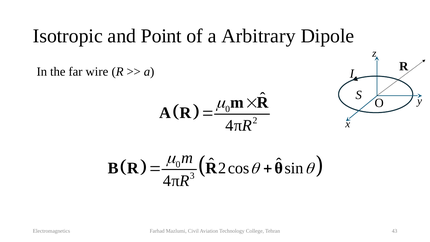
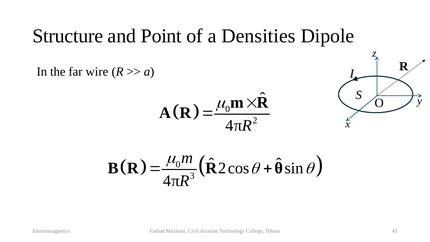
Isotropic: Isotropic -> Structure (68, 36)
Arbitrary: Arbitrary -> Densities (259, 36)
